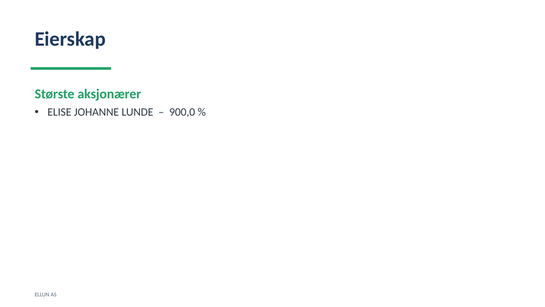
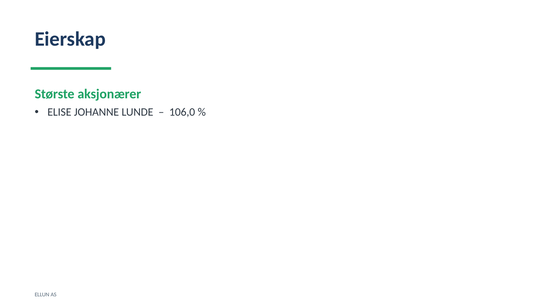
900,0: 900,0 -> 106,0 (182, 112)
